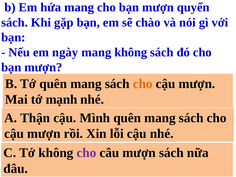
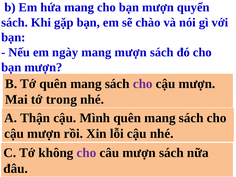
mang không: không -> mượn (131, 52)
cho colour: orange -> purple (143, 84)
mạnh: mạnh -> trong (61, 99)
